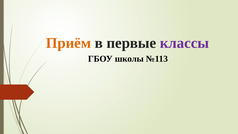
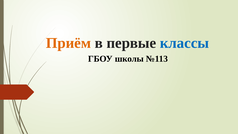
классы colour: purple -> blue (184, 43)
